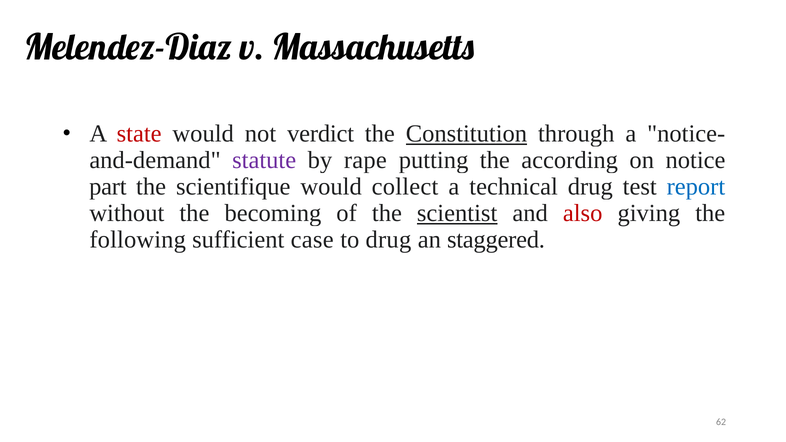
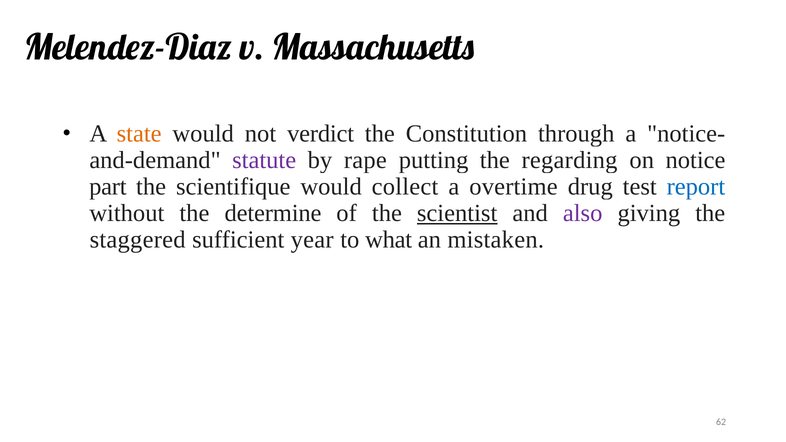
state colour: red -> orange (139, 134)
Constitution underline: present -> none (466, 134)
according: according -> regarding (570, 160)
technical: technical -> overtime (514, 187)
becoming: becoming -> determine (273, 213)
also colour: red -> purple (583, 213)
following: following -> staggered (138, 240)
case: case -> year (312, 240)
to drug: drug -> what (389, 240)
staggered: staggered -> mistaken (496, 240)
